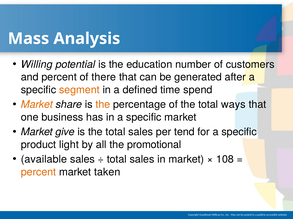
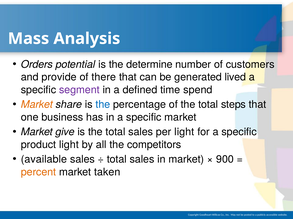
Willing: Willing -> Orders (37, 65)
education: education -> determine (149, 65)
and percent: percent -> provide (59, 77)
after: after -> lived (235, 77)
segment colour: orange -> purple (79, 90)
the colour: orange -> blue (103, 105)
ways: ways -> steps (233, 105)
per tend: tend -> light (184, 132)
promotional: promotional -> competitors (154, 145)
108: 108 -> 900 (225, 160)
